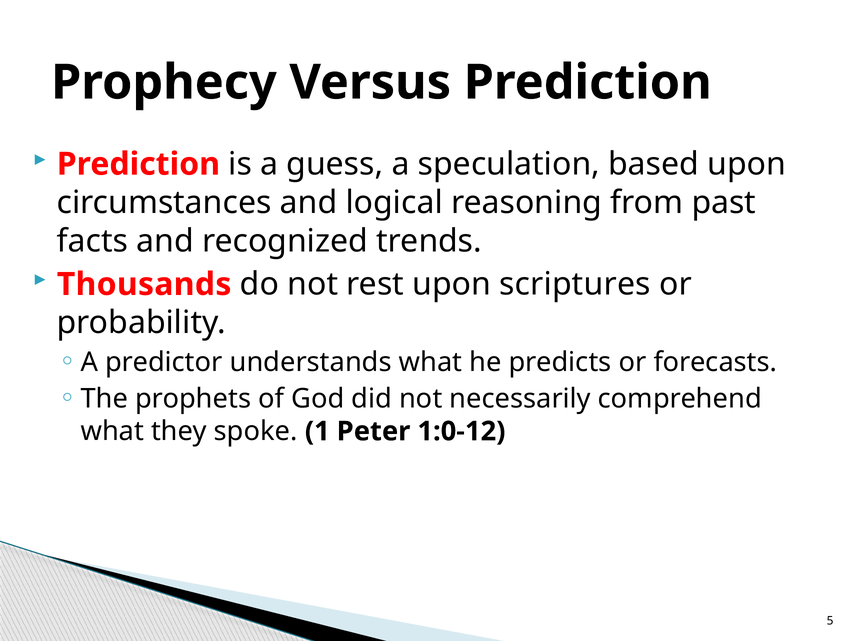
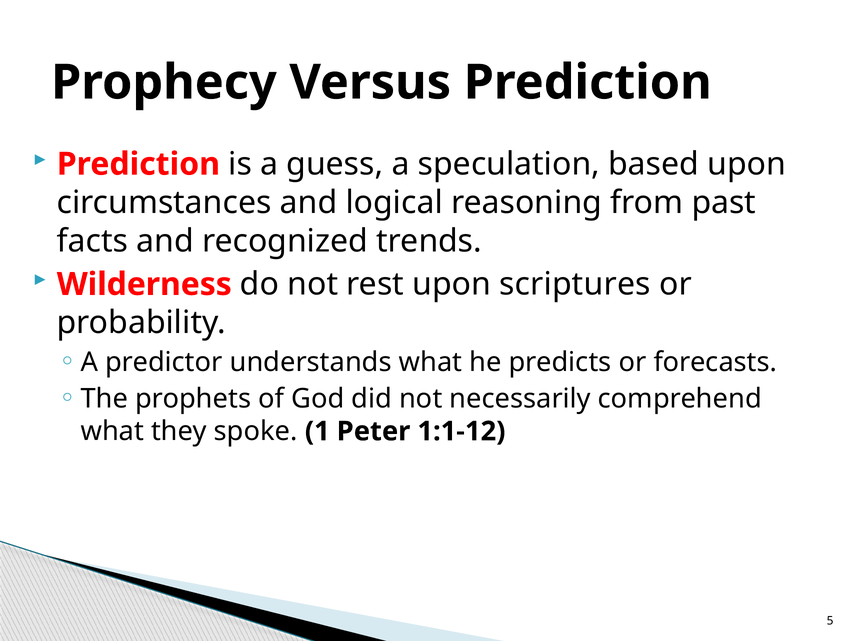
Thousands: Thousands -> Wilderness (144, 284)
1:0-12: 1:0-12 -> 1:1-12 (461, 431)
